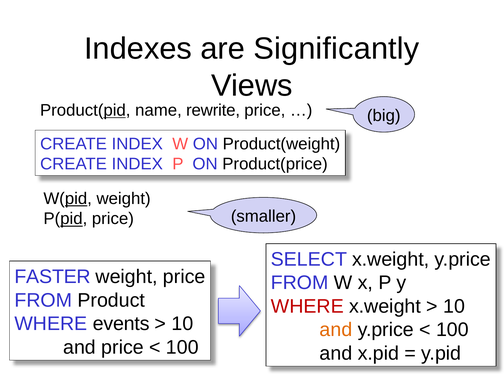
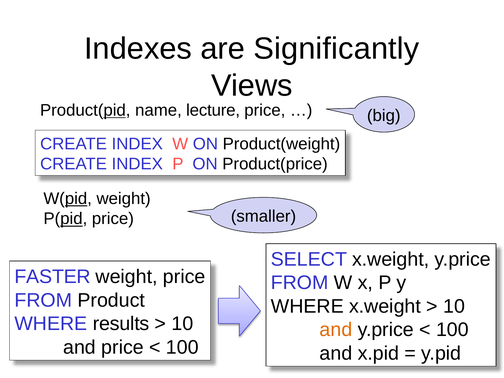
rewrite: rewrite -> lecture (213, 110)
WHERE colour: red -> black (307, 306)
events: events -> results (121, 324)
